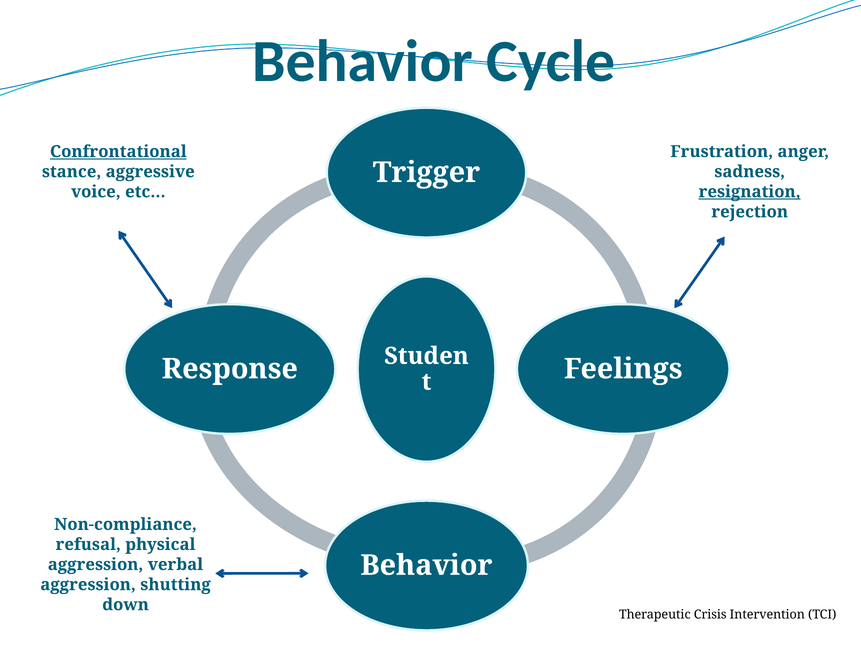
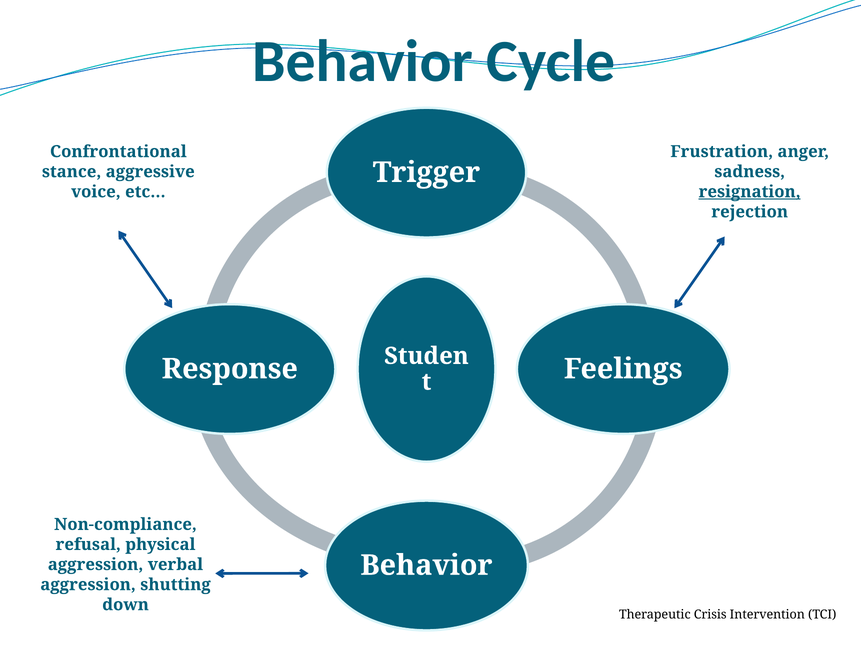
Confrontational underline: present -> none (118, 152)
